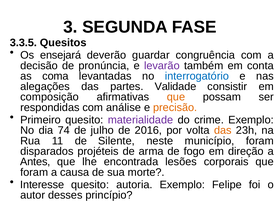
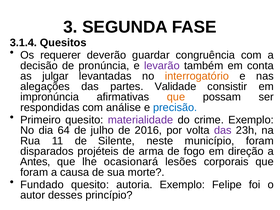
3.3.5: 3.3.5 -> 3.1.4 (23, 43)
ensejará: ensejará -> requerer (61, 55)
coma: coma -> julgar (55, 76)
interrogatório colour: blue -> orange (197, 76)
composição: composição -> impronúncia (50, 97)
precisão colour: orange -> blue (175, 107)
74: 74 -> 64 (64, 130)
das colour: orange -> purple (223, 130)
encontrada: encontrada -> ocasionará (131, 162)
Interesse: Interesse -> Fundado (42, 185)
